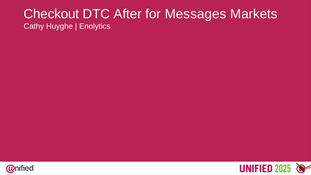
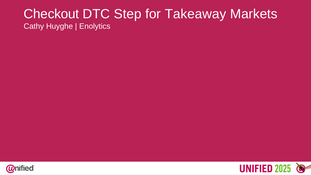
After: After -> Step (128, 14)
Messages: Messages -> Takeaway (195, 14)
